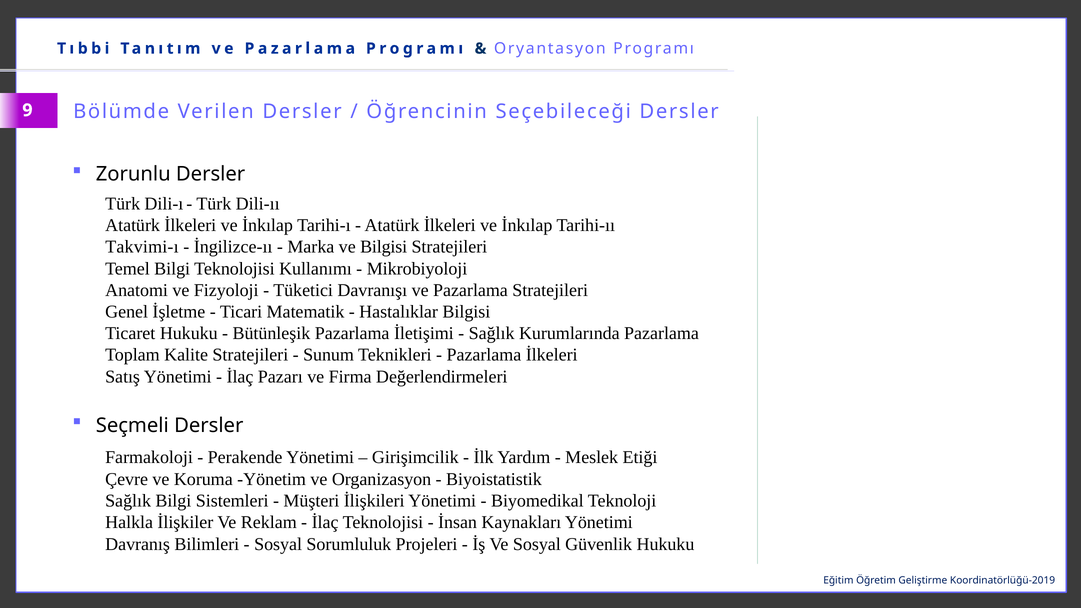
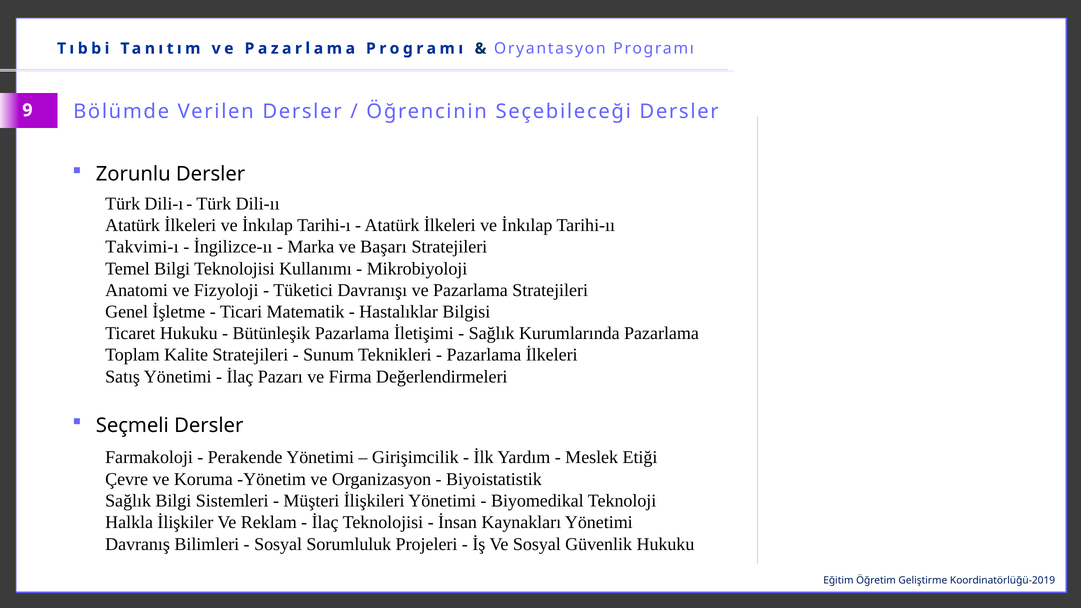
ve Bilgisi: Bilgisi -> Başarı (383, 247)
